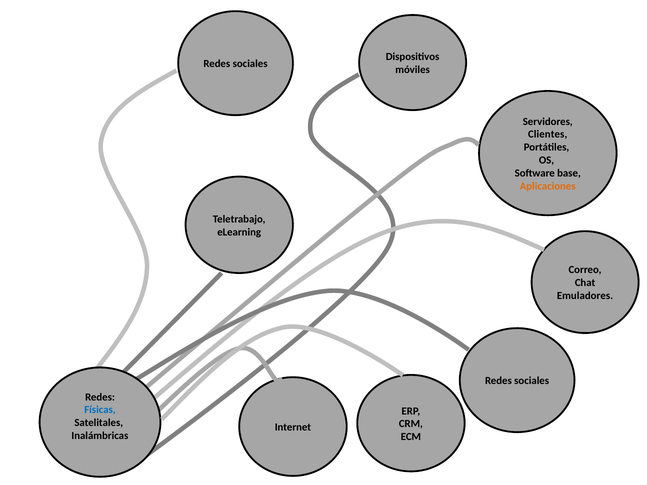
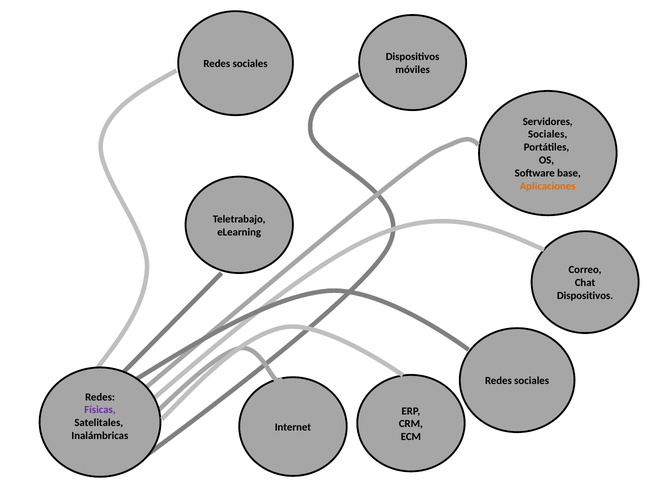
Clientes: Clientes -> Sociales (548, 134)
Emuladores: Emuladores -> Dispositivos (585, 296)
Físicas colour: blue -> purple (100, 410)
